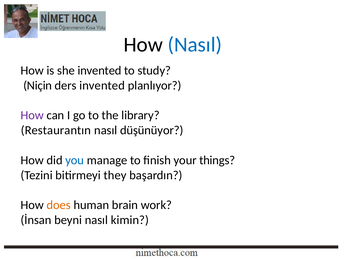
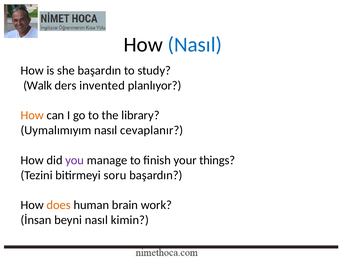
she invented: invented -> başardın (99, 70)
Niçin: Niçin -> Walk (38, 85)
How colour: purple -> orange (32, 115)
Restaurantın: Restaurantın -> Uymalımıyım (56, 130)
düşünüyor: düşünüyor -> cevaplanır (152, 130)
you colour: blue -> purple (75, 160)
they: they -> soru (115, 175)
